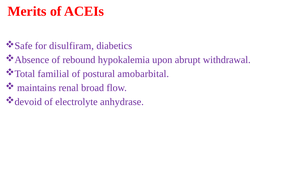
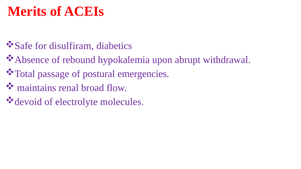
familial: familial -> passage (53, 74)
amobarbital: amobarbital -> emergencies (143, 74)
anhydrase: anhydrase -> molecules (122, 102)
